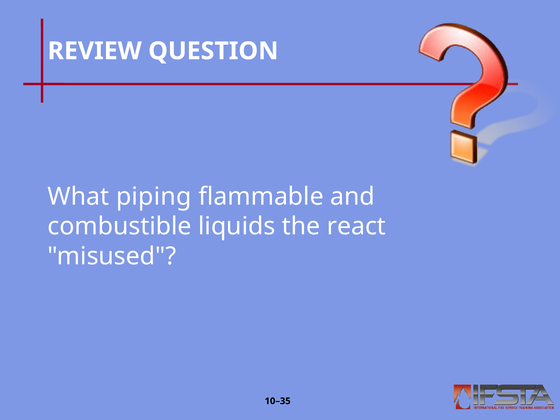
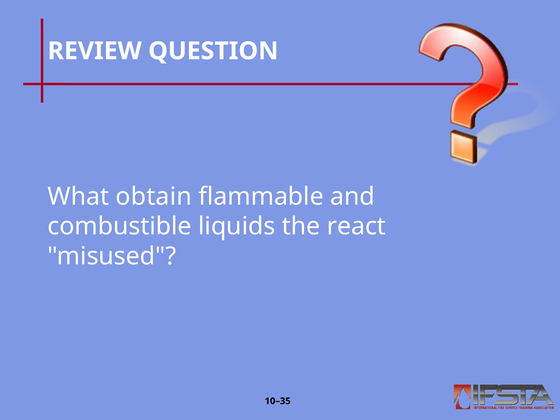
piping: piping -> obtain (154, 197)
